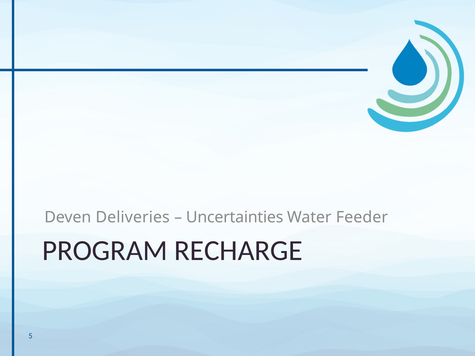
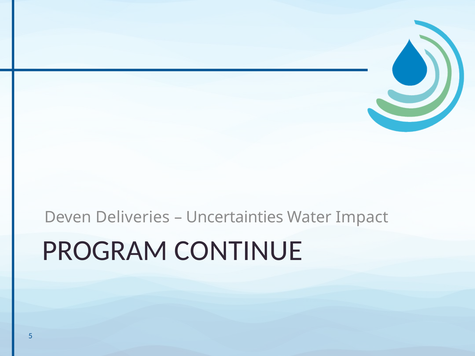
Feeder: Feeder -> Impact (362, 218)
RECHARGE: RECHARGE -> CONTINUE (238, 251)
